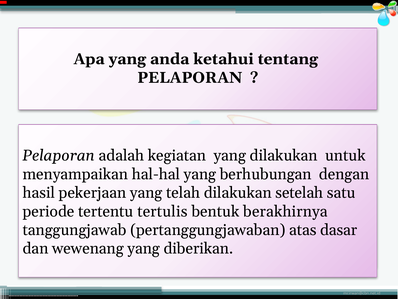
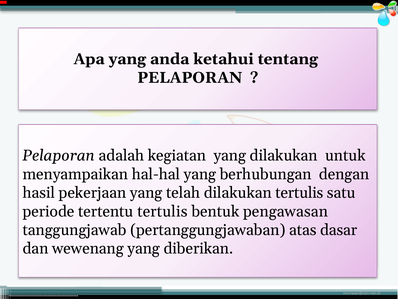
dilakukan setelah: setelah -> tertulis (299, 192)
berakhirnya: berakhirnya -> pengawasan (285, 211)
